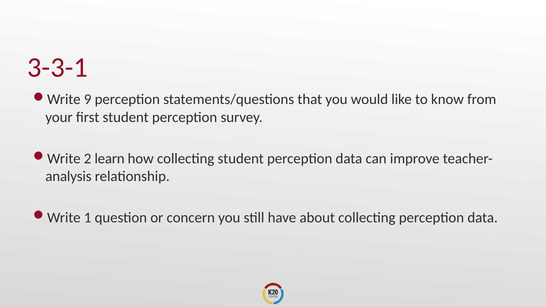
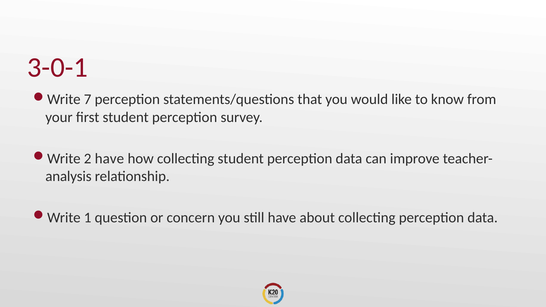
3-3-1: 3-3-1 -> 3-0-1 (58, 68)
9: 9 -> 7 (88, 99)
2 learn: learn -> have (109, 159)
